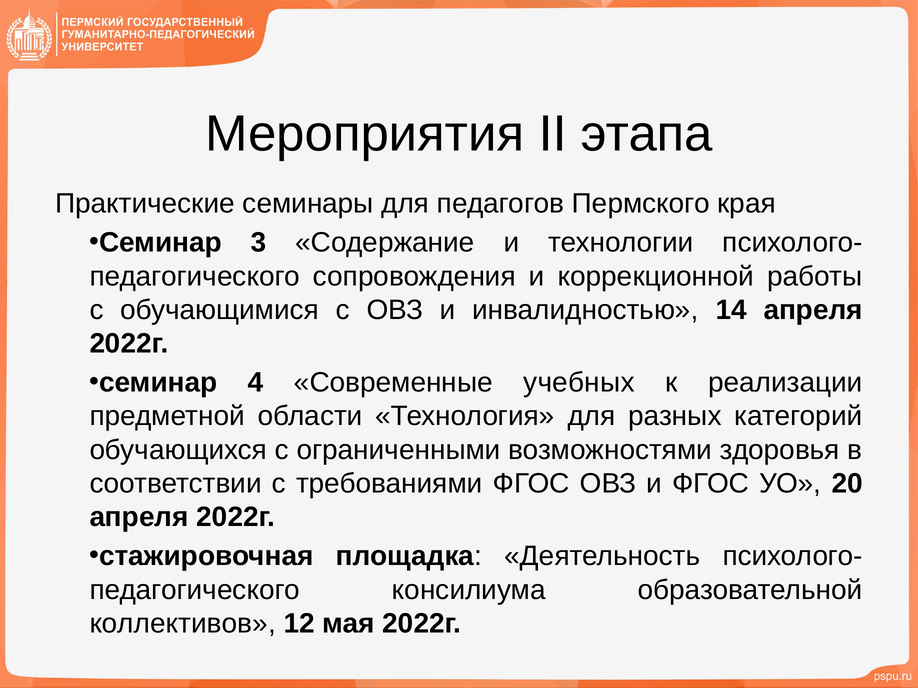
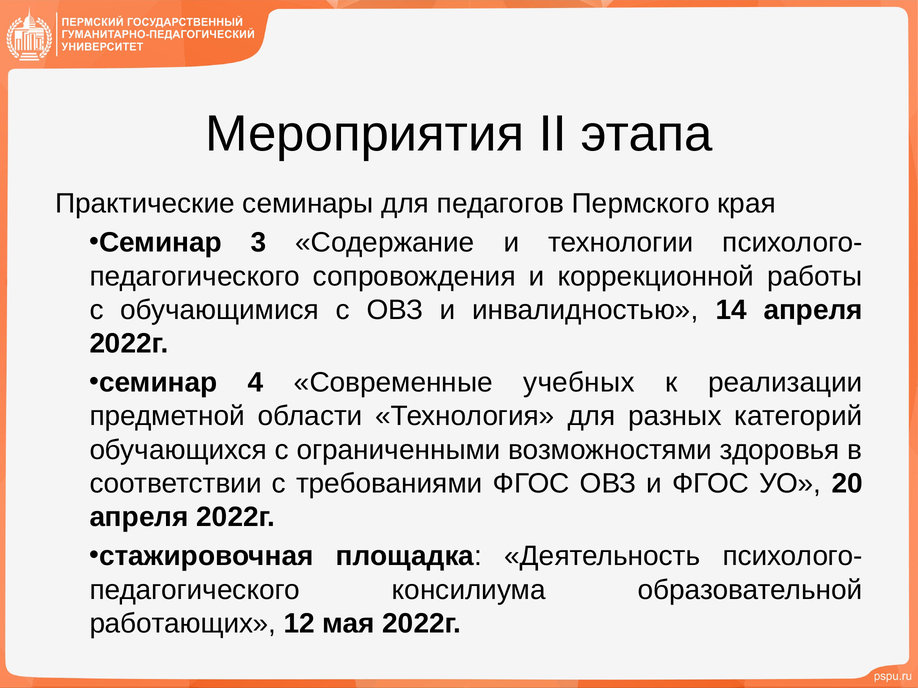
коллективов: коллективов -> работающих (183, 624)
